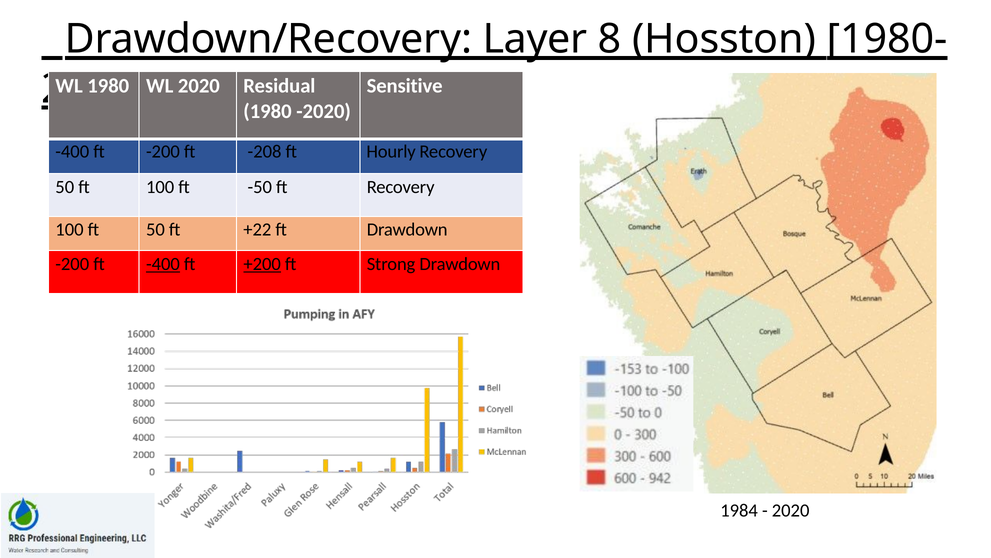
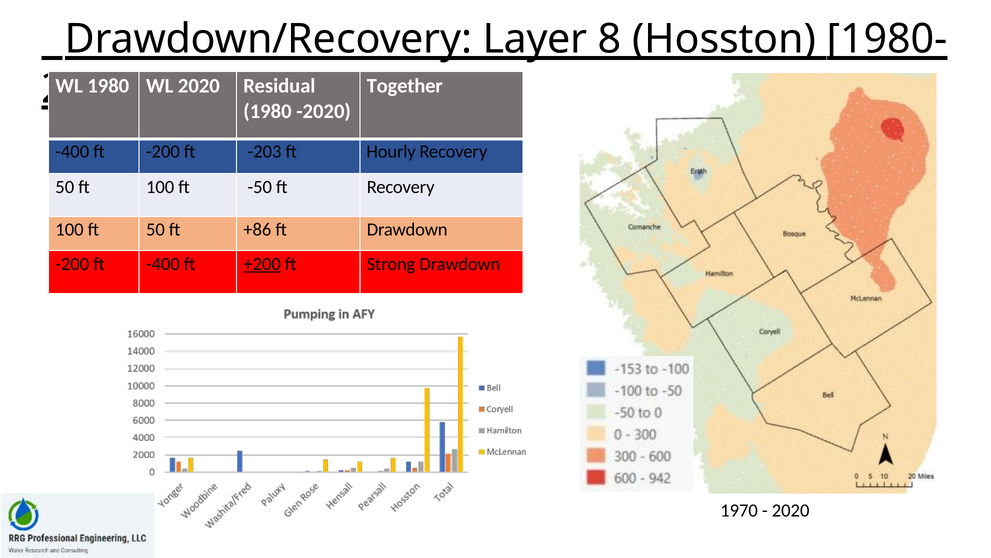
Sensitive: Sensitive -> Together (405, 86)
-208: -208 -> -203 (265, 151)
+22: +22 -> +86 (257, 230)
-400 underline: present -> none (163, 264)
1984: 1984 -> 1970 (739, 510)
